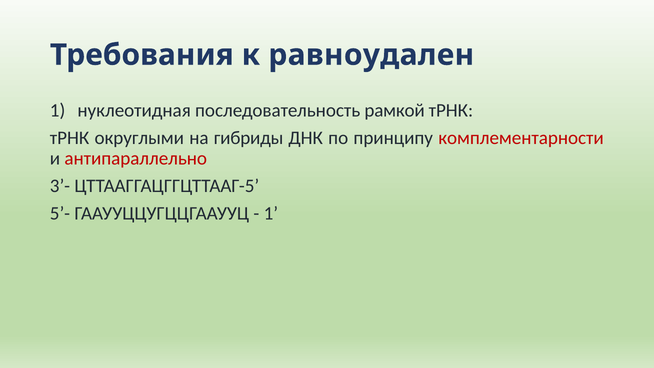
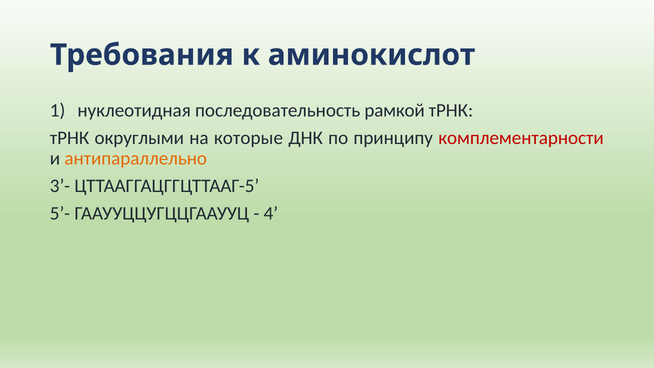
равноудален: равноудален -> аминокислот (371, 55)
гибриды: гибриды -> которые (248, 138)
антипараллельно colour: red -> orange (136, 158)
1: 1 -> 4 (271, 213)
